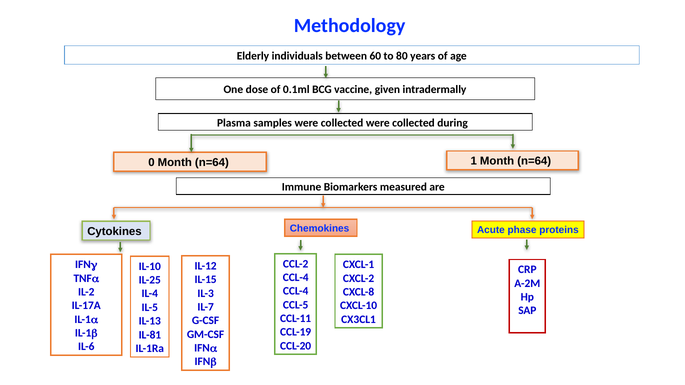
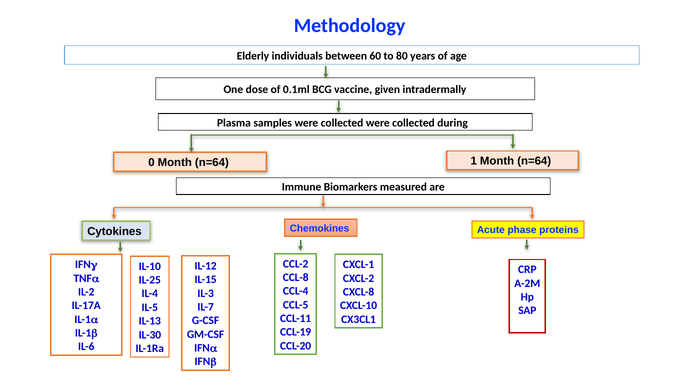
CCL-4: CCL-4 -> CCL-8 (296, 278)
IL-81: IL-81 -> IL-30 (150, 335)
